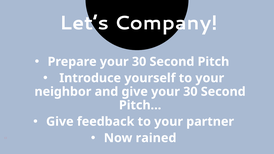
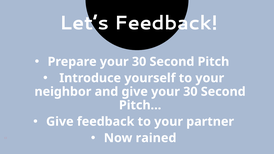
Let’s Company: Company -> Feedback (166, 23)
